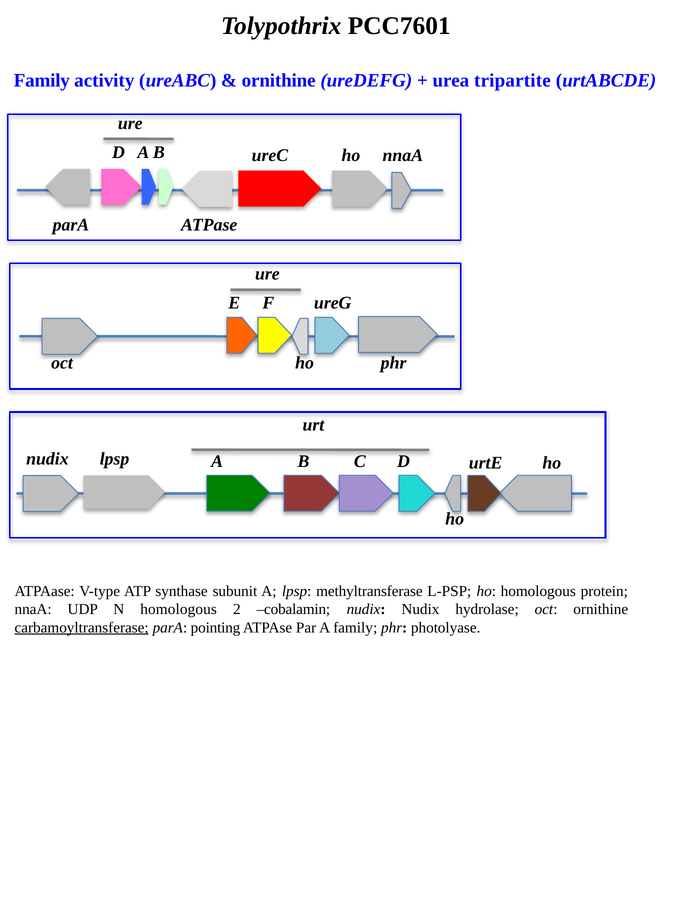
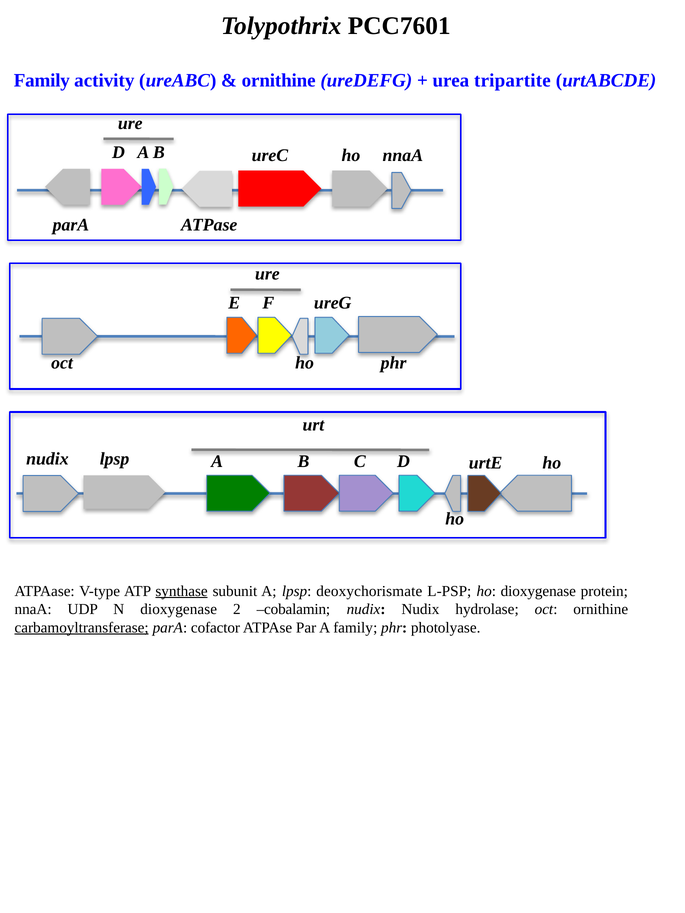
synthase underline: none -> present (182, 591)
methyltransferase: methyltransferase -> deoxychorismate (369, 591)
ho homologous: homologous -> dioxygenase (538, 591)
N homologous: homologous -> dioxygenase (179, 609)
pointing: pointing -> cofactor (216, 628)
